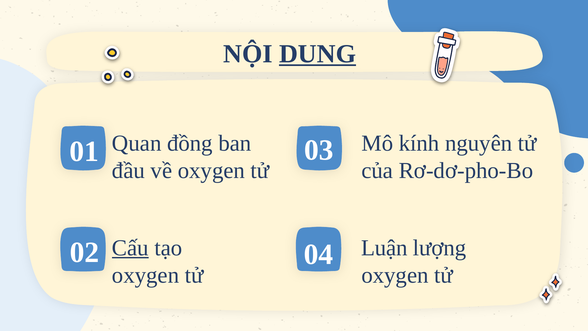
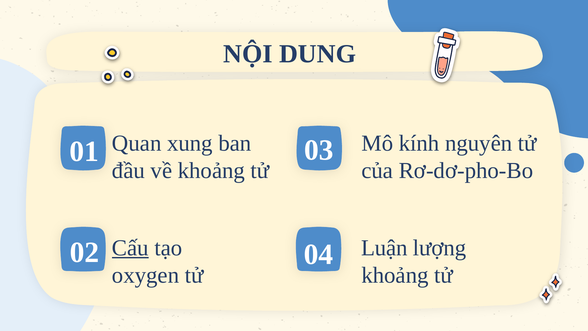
DUNG underline: present -> none (318, 54)
đồng: đồng -> xung (190, 143)
về oxygen: oxygen -> khoảng (211, 171)
oxygen: oxygen -> khoảng (395, 275)
